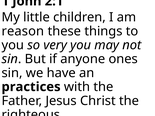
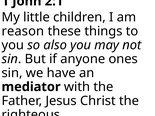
very: very -> also (55, 45)
practices: practices -> mediator (31, 87)
